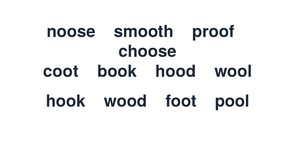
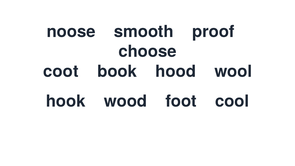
pool: pool -> cool (232, 101)
